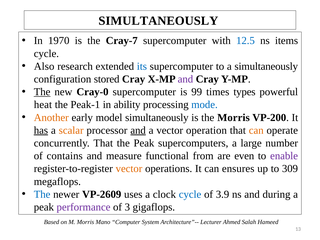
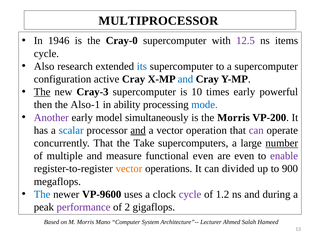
SIMULTANEOUSLY: SIMULTANEOUSLY -> MULTIPROCESSOR (158, 21)
1970: 1970 -> 1946 (59, 41)
Cray-7: Cray-7 -> Cray-0 (122, 41)
12.5 colour: blue -> purple (245, 41)
a simultaneously: simultaneously -> supercomputer (266, 66)
stored: stored -> active (107, 79)
and colour: purple -> blue (185, 79)
Cray-0: Cray-0 -> Cray-3 (93, 92)
99: 99 -> 10 (197, 92)
times types: types -> early (244, 92)
heat: heat -> then (43, 105)
Peak-1: Peak-1 -> Also-1 (85, 105)
Another colour: orange -> purple (51, 118)
has underline: present -> none (41, 130)
scalar colour: orange -> blue (71, 130)
can colour: orange -> purple (256, 130)
the Peak: Peak -> Take (144, 143)
number underline: none -> present (282, 143)
contains: contains -> multiple (65, 156)
functional from: from -> even (203, 156)
ensures: ensures -> divided (238, 169)
309: 309 -> 900 (290, 169)
VP-2609: VP-2609 -> VP-9600 (102, 194)
cycle colour: blue -> purple (190, 194)
3.9: 3.9 -> 1.2 (223, 194)
3: 3 -> 2 (127, 207)
